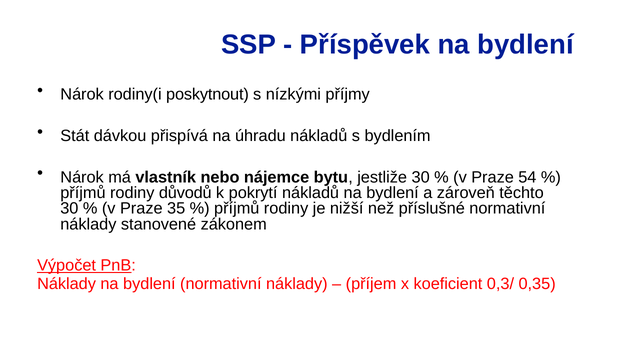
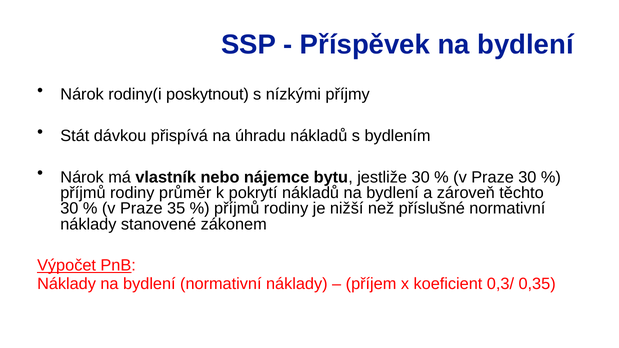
Praze 54: 54 -> 30 (527, 177)
důvodů: důvodů -> průměr (185, 193)
